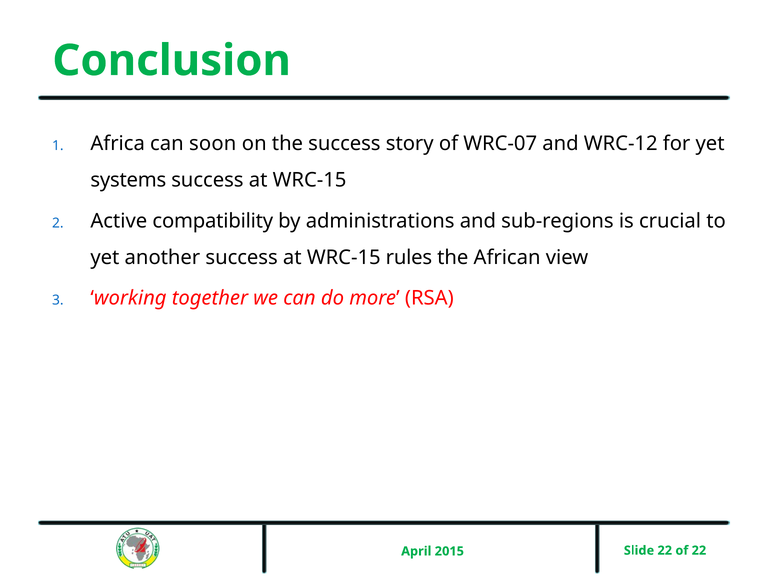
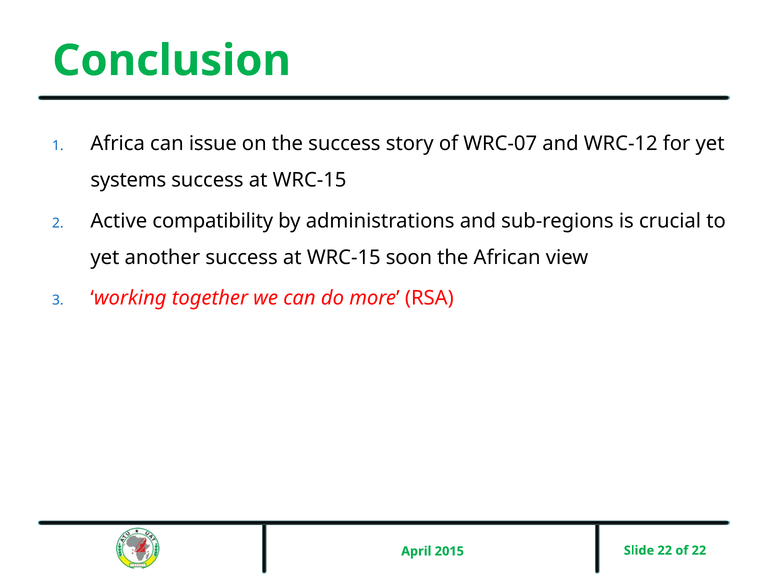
soon: soon -> issue (213, 144)
rules: rules -> soon (409, 257)
